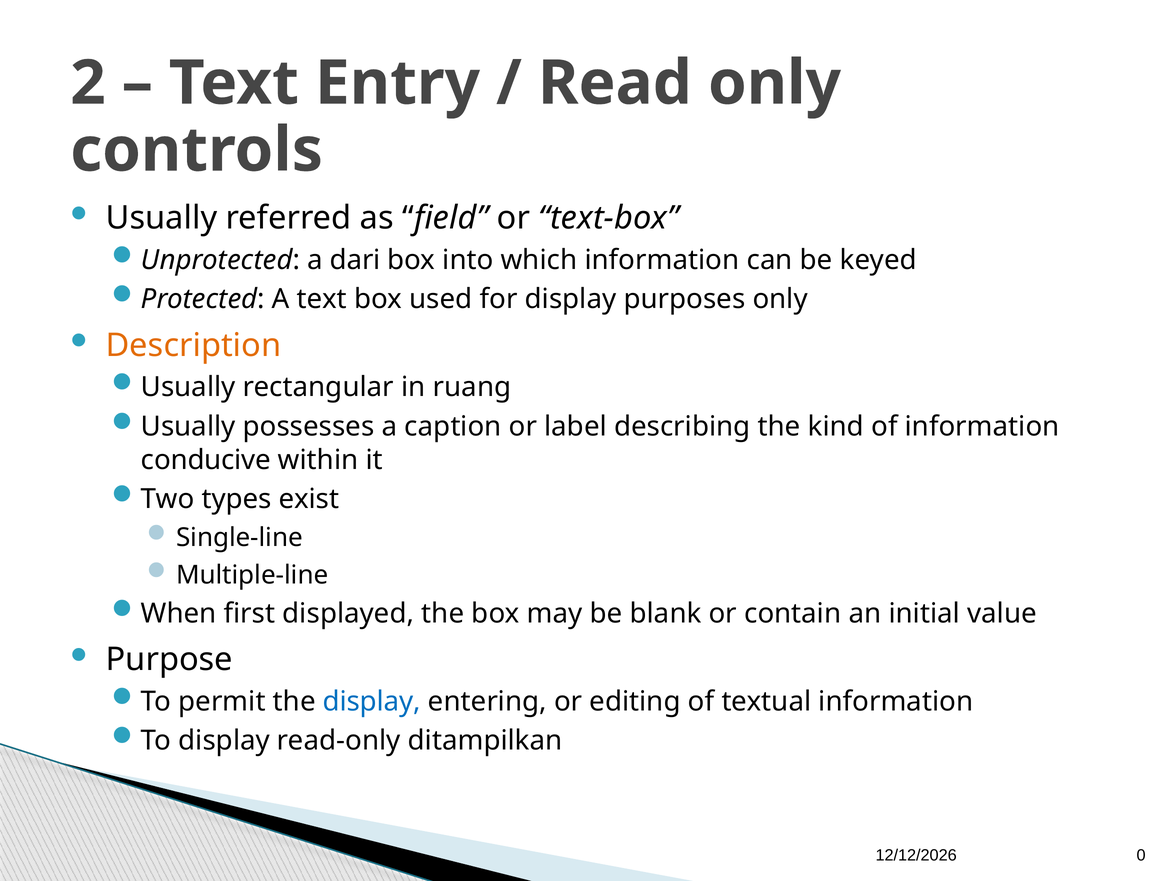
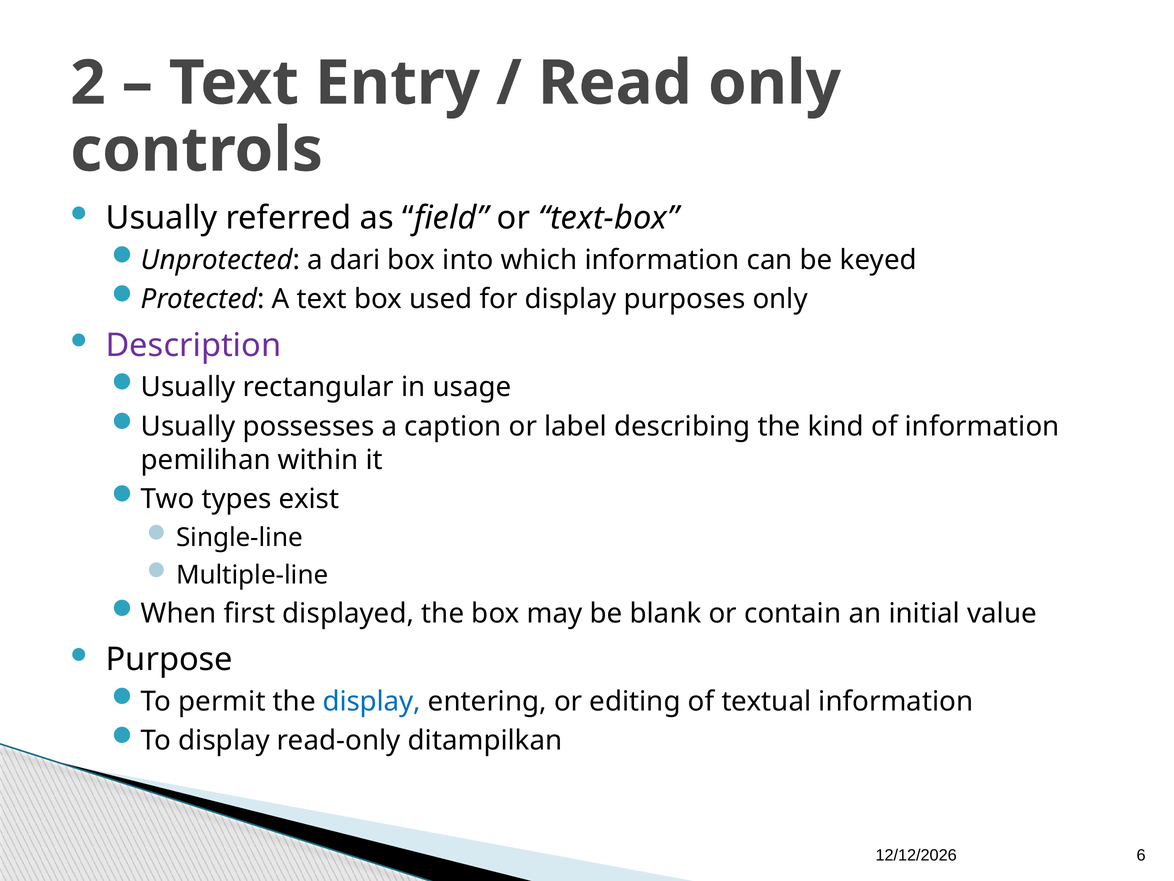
Description colour: orange -> purple (194, 345)
ruang: ruang -> usage (472, 387)
conducive: conducive -> pemilihan (206, 460)
0: 0 -> 6 (1141, 855)
